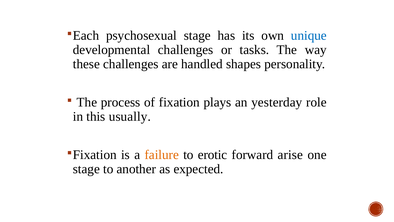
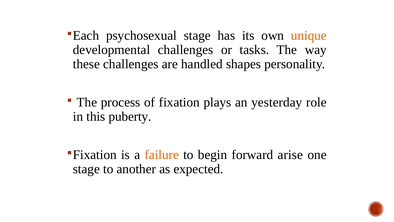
unique colour: blue -> orange (309, 36)
usually: usually -> puberty (130, 116)
erotic: erotic -> begin (213, 155)
